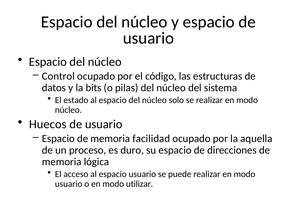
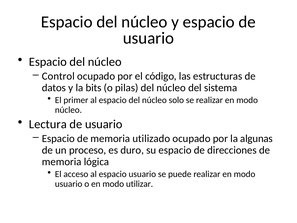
estado: estado -> primer (76, 100)
Huecos: Huecos -> Lectura (48, 124)
facilidad: facilidad -> utilizado (151, 138)
aquella: aquella -> algunas (256, 138)
